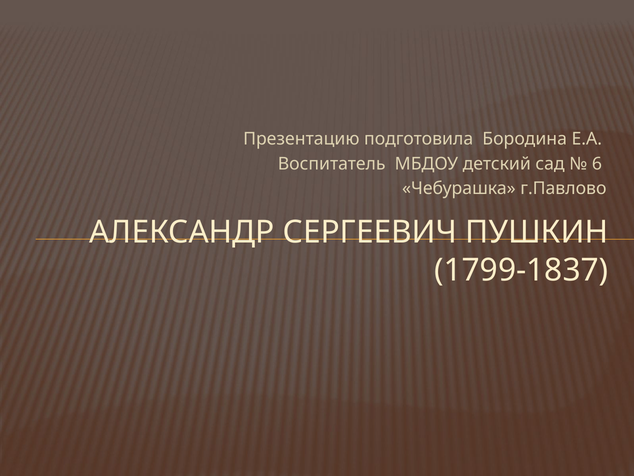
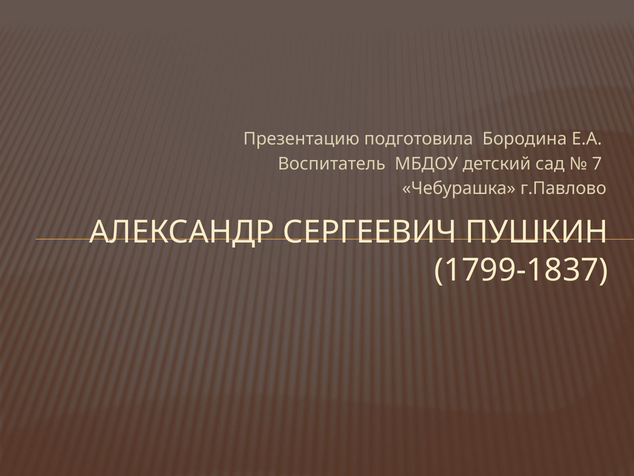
6: 6 -> 7 (597, 164)
